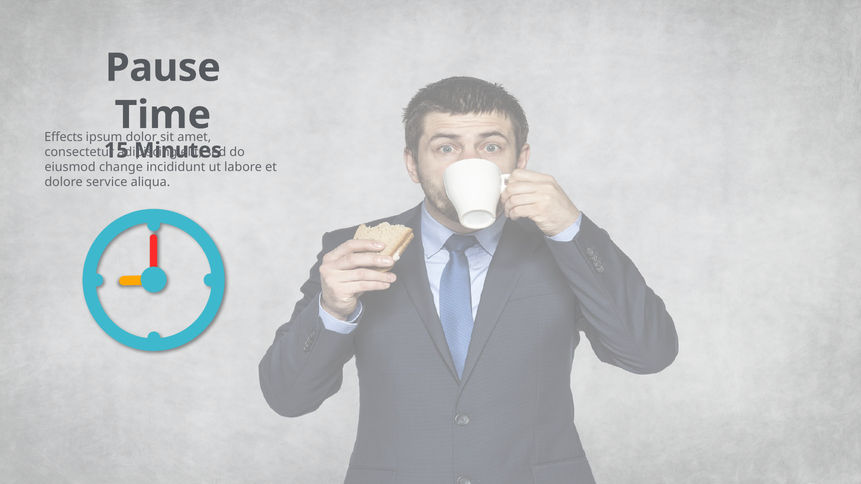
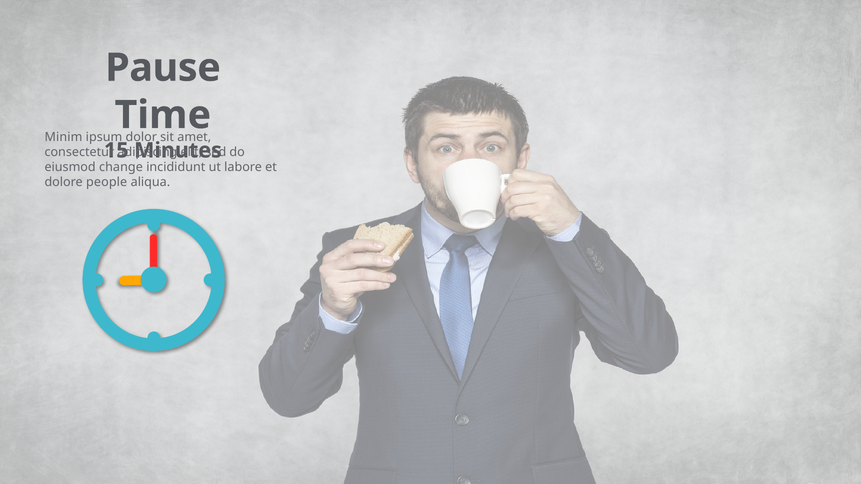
Effects: Effects -> Minim (63, 137)
service: service -> people (107, 182)
